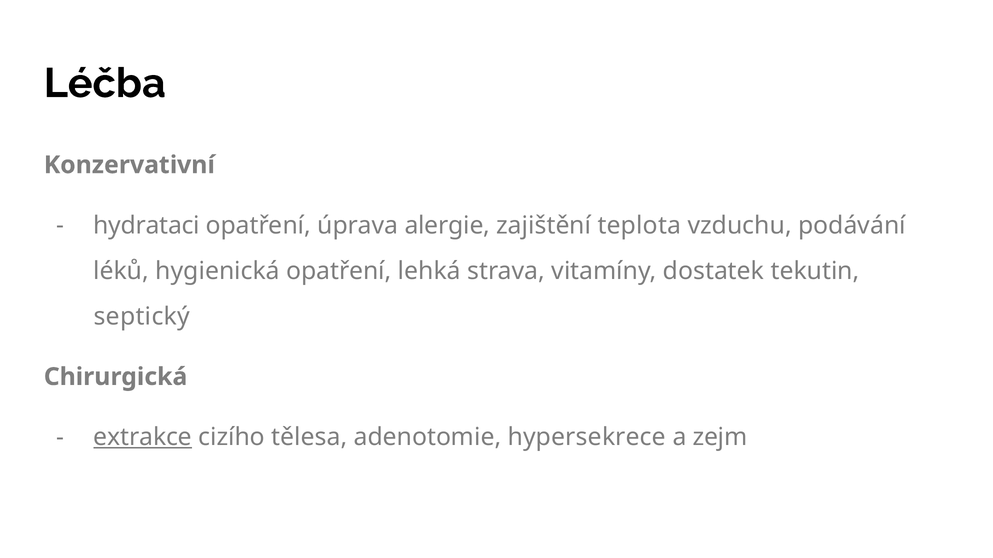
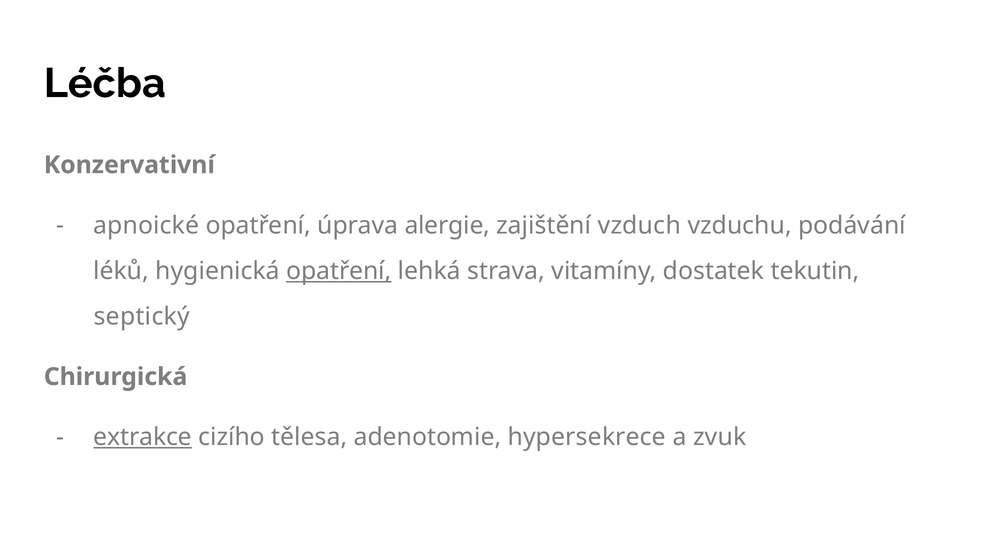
hydrataci: hydrataci -> apnoické (146, 226)
teplota: teplota -> vzduch (639, 226)
opatření underline: none -> present (339, 271)
zejm: zejm -> zvuk (720, 438)
